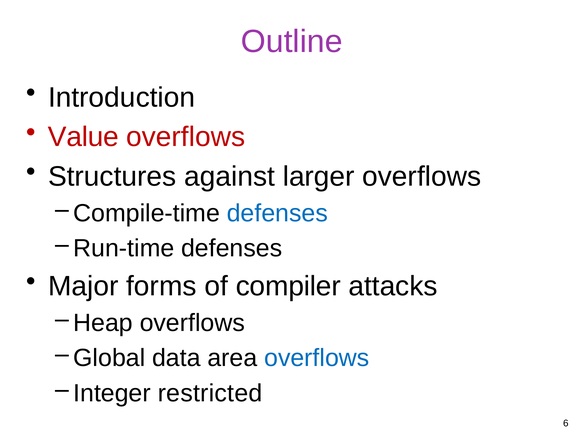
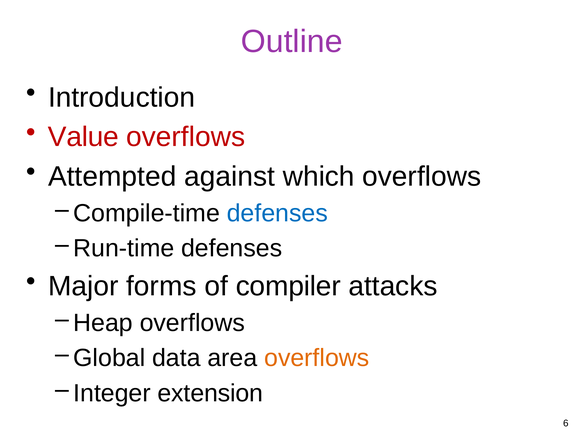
Structures: Structures -> Attempted (112, 177)
larger: larger -> which (319, 177)
overflows colour: blue -> orange (317, 358)
restricted: restricted -> extension (210, 393)
